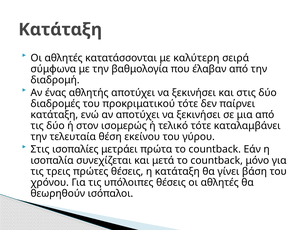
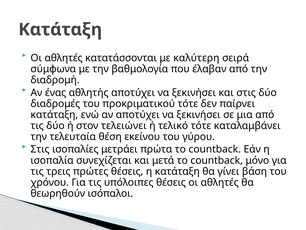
ισομερώς: ισομερώς -> τελειώνει (124, 126)
